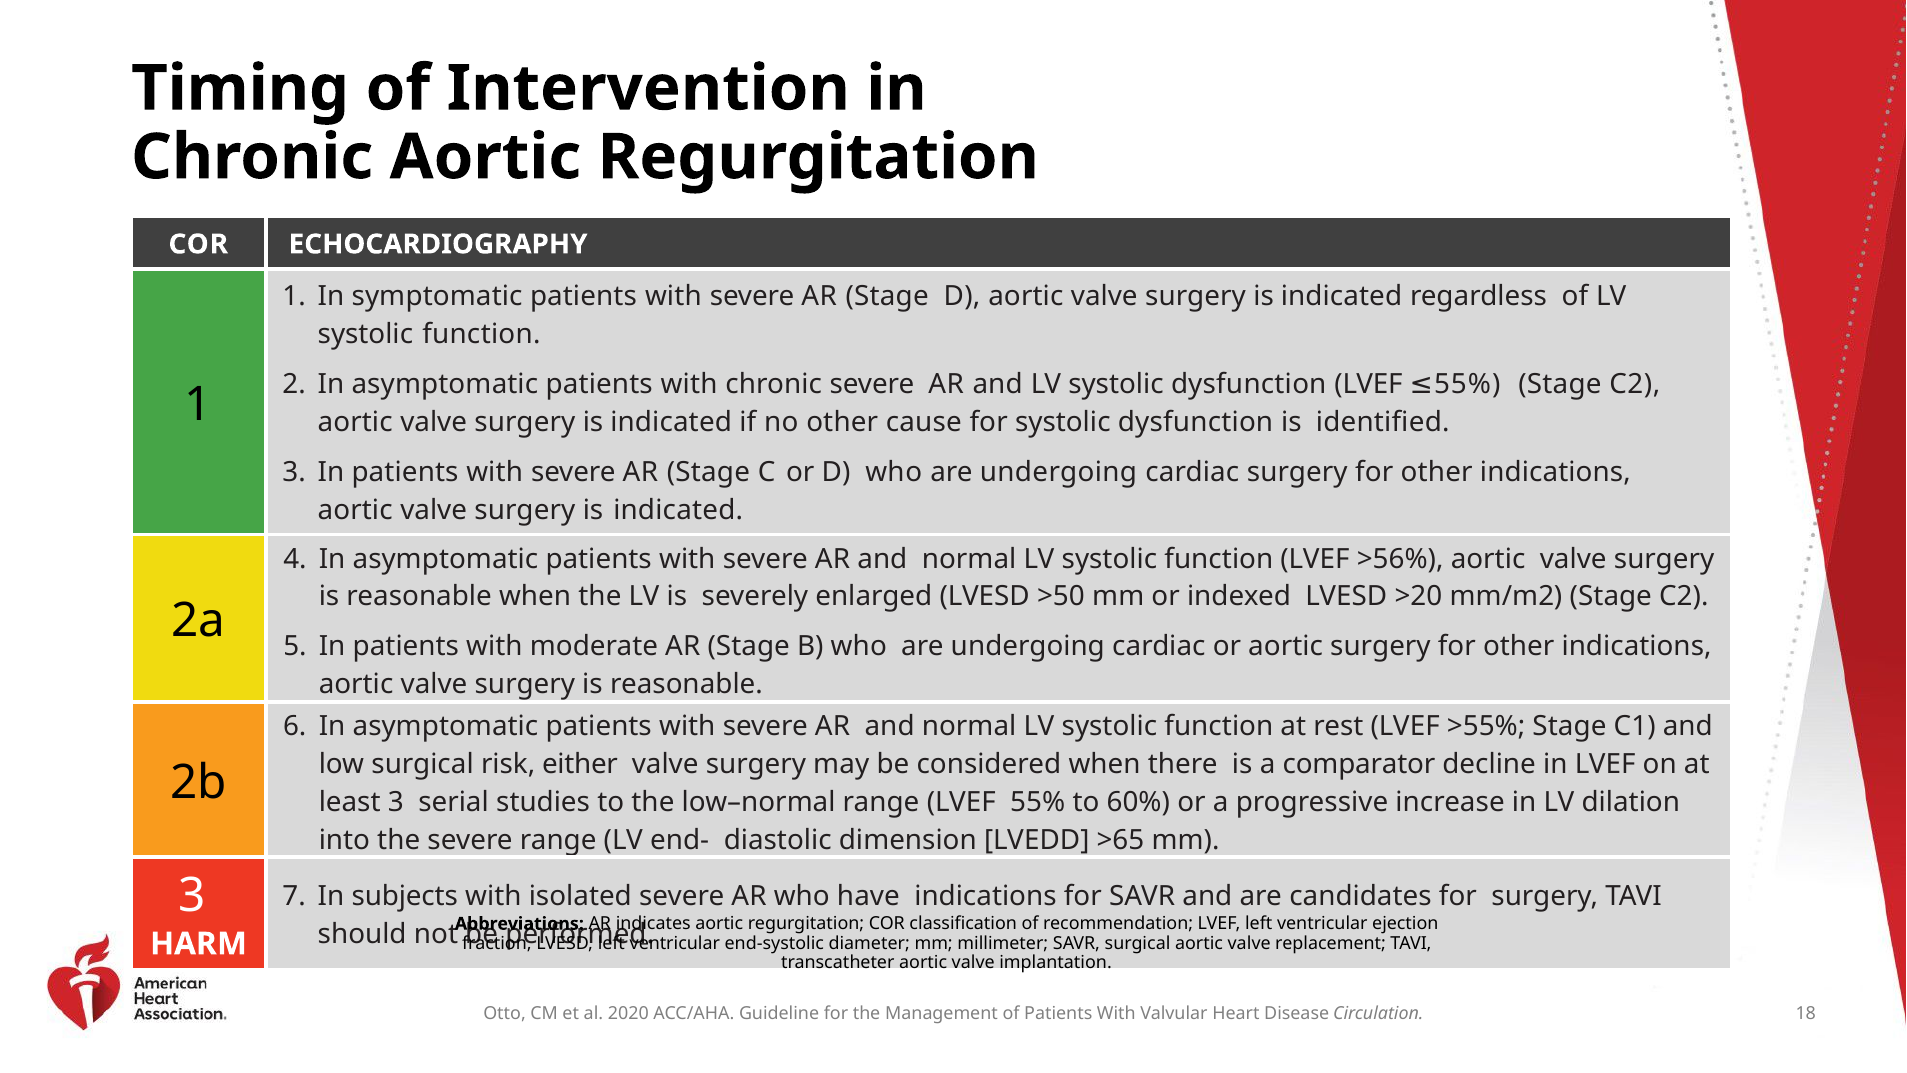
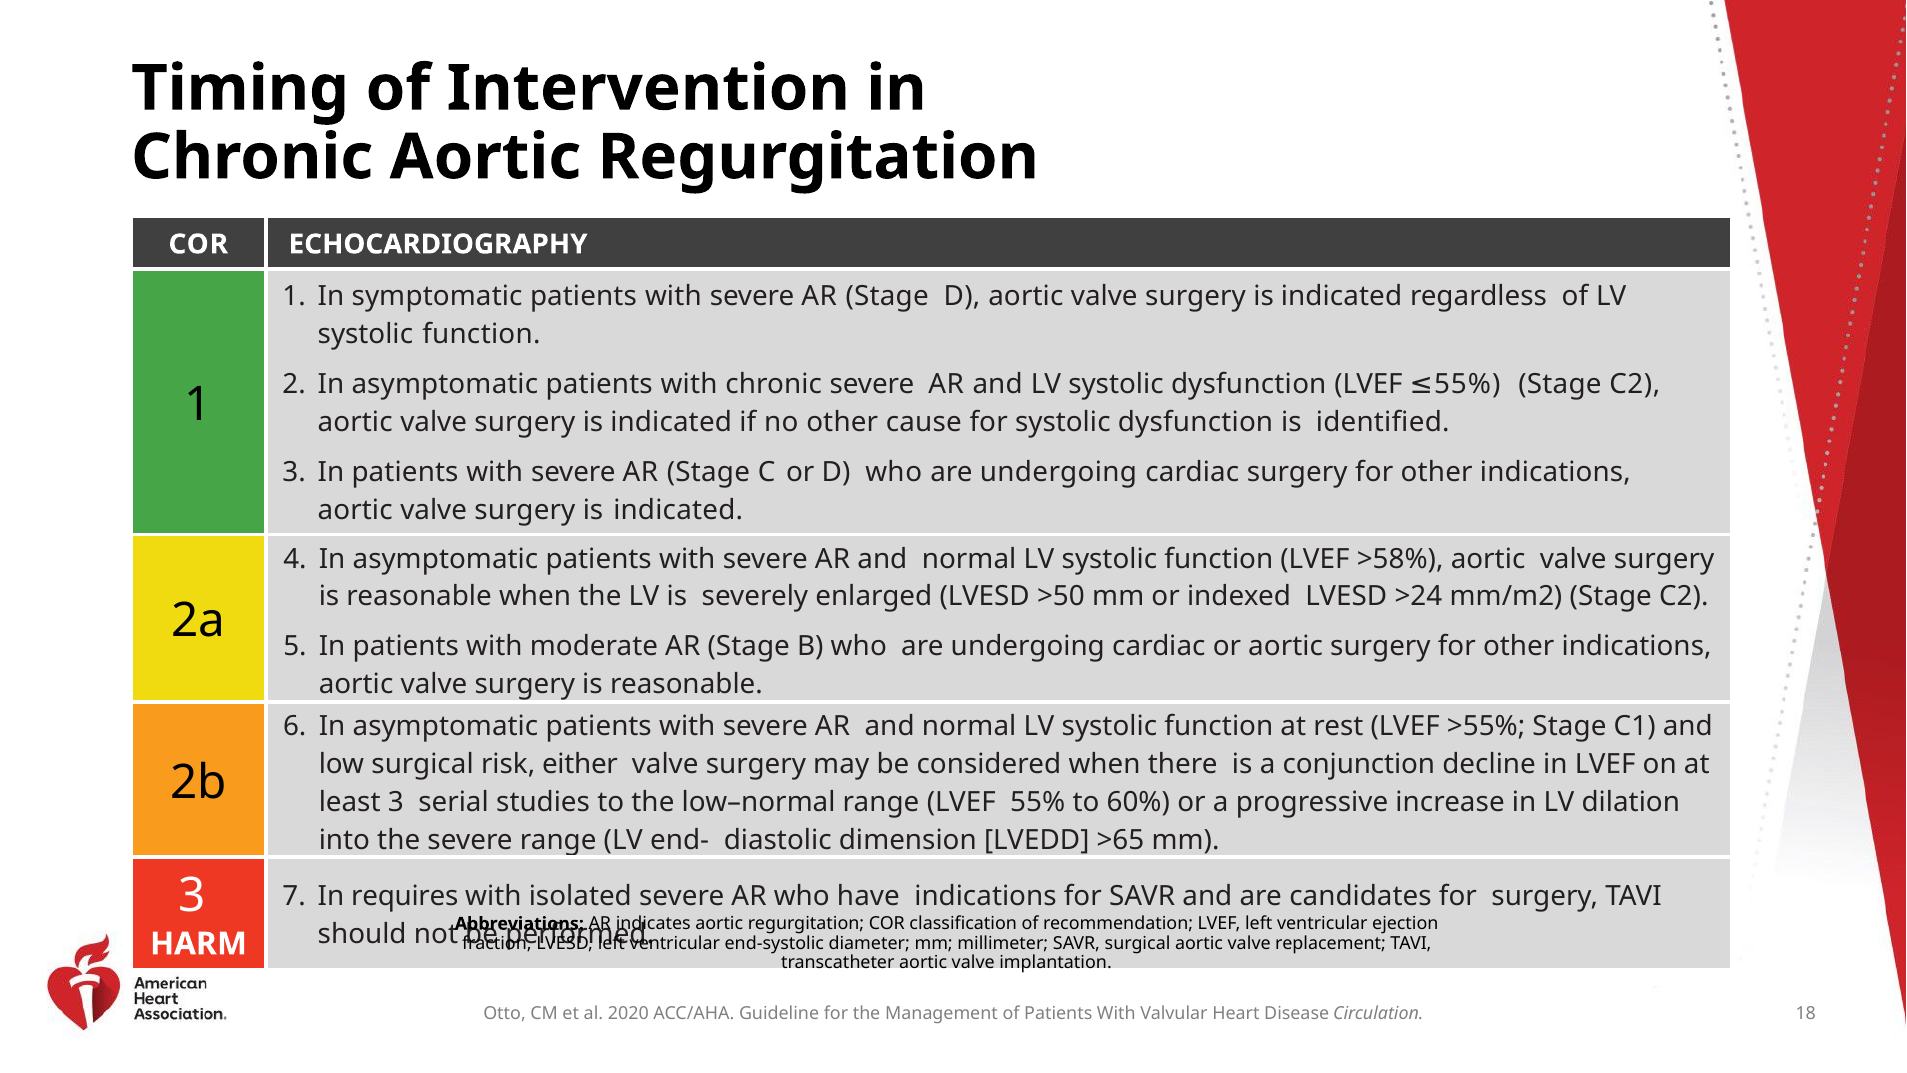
>56%: >56% -> >58% (1400, 559)
>20: >20 -> >24 (1418, 597)
comparator: comparator -> conjunction (1359, 764)
subjects: subjects -> requires (405, 896)
